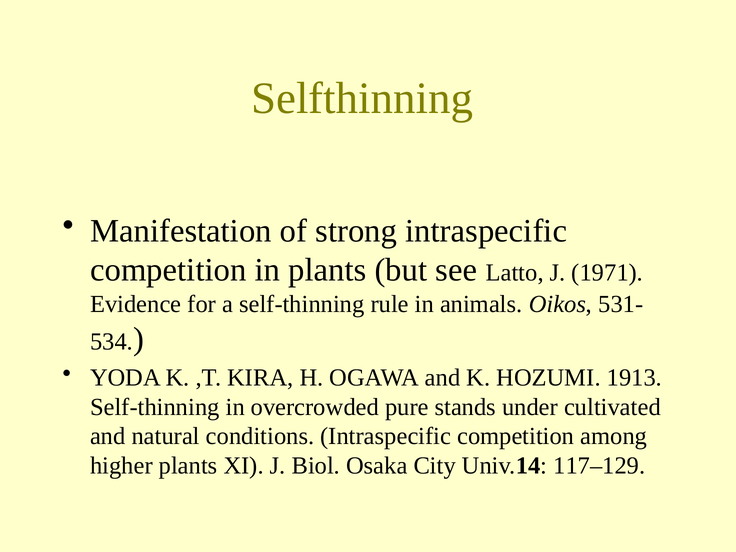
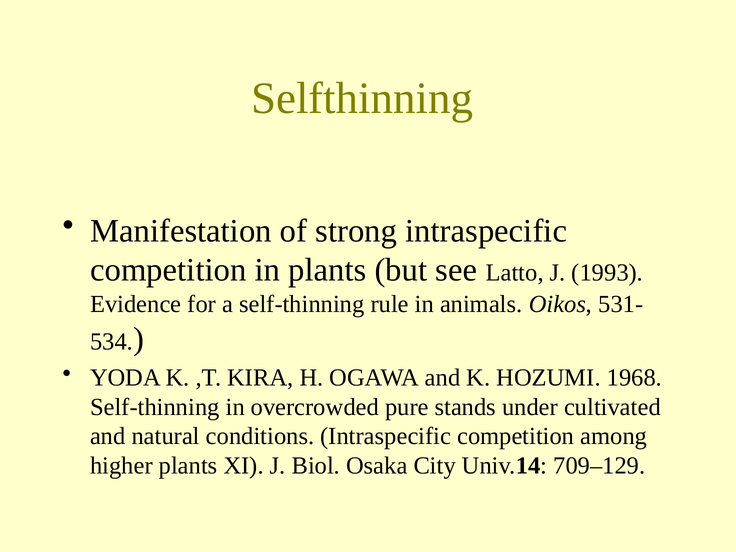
1971: 1971 -> 1993 (607, 273)
1913: 1913 -> 1968 (634, 378)
117–129: 117–129 -> 709–129 (599, 466)
